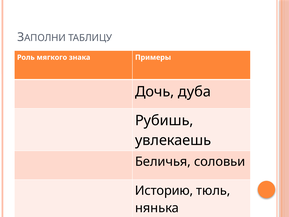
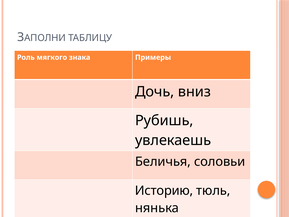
дуба: дуба -> вниз (194, 92)
